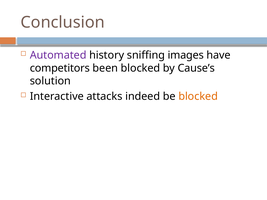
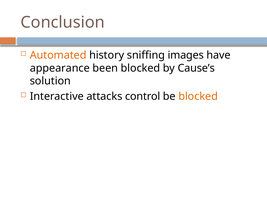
Automated colour: purple -> orange (58, 55)
competitors: competitors -> appearance (60, 68)
indeed: indeed -> control (143, 97)
